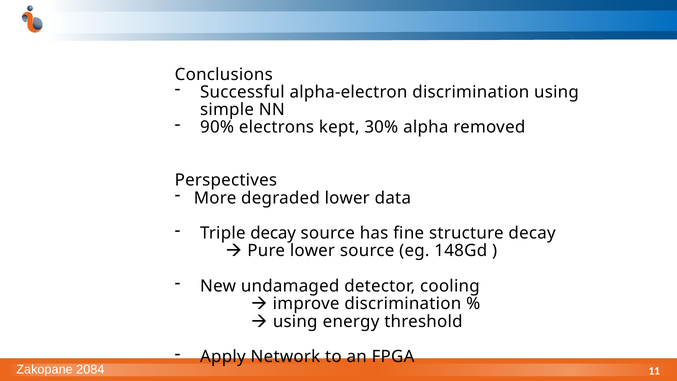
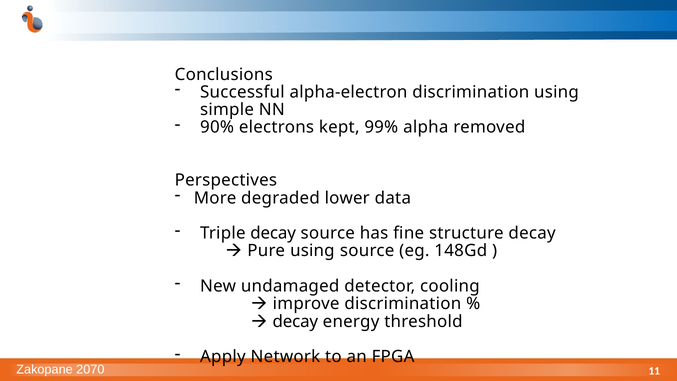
30%: 30% -> 99% (381, 127)
Pure lower: lower -> using (312, 251)
using: using -> decay (295, 321)
2084: 2084 -> 2070 (90, 369)
